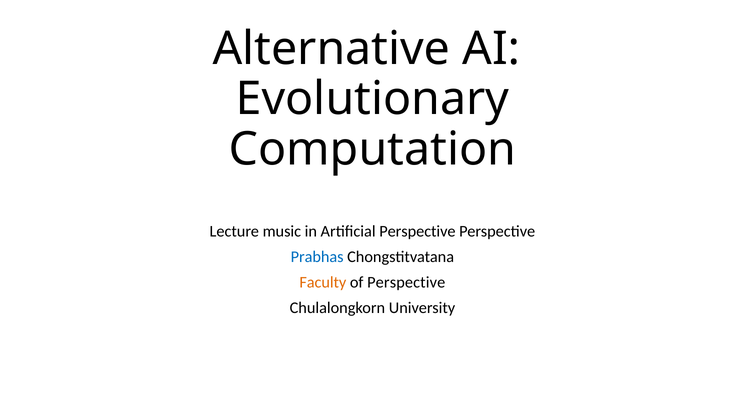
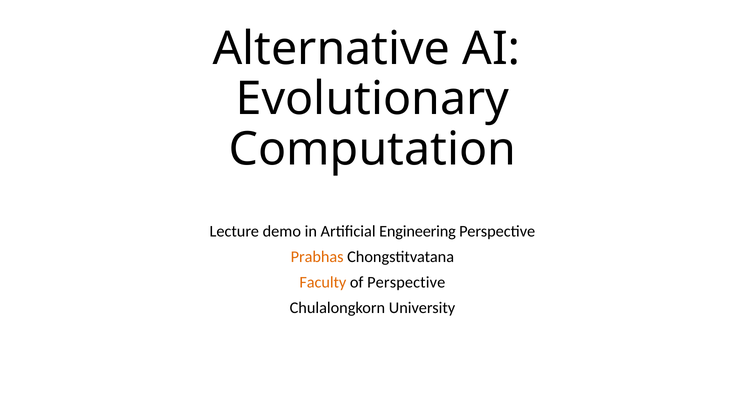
music: music -> demo (282, 232)
Artificial Perspective: Perspective -> Engineering (418, 232)
Prabhas colour: blue -> orange (317, 257)
